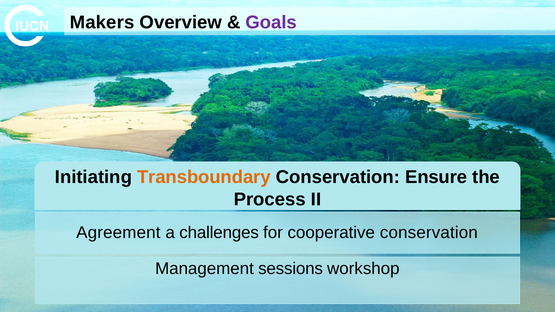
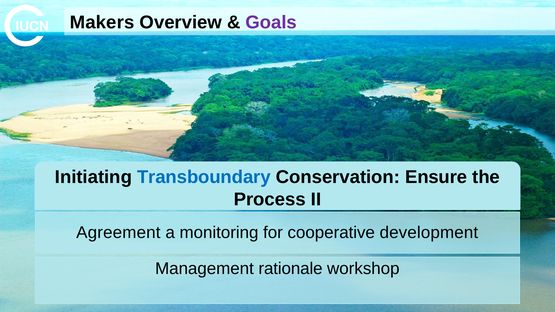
Transboundary colour: orange -> blue (204, 177)
challenges: challenges -> monitoring (219, 233)
cooperative conservation: conservation -> development (429, 233)
sessions: sessions -> rationale (291, 269)
